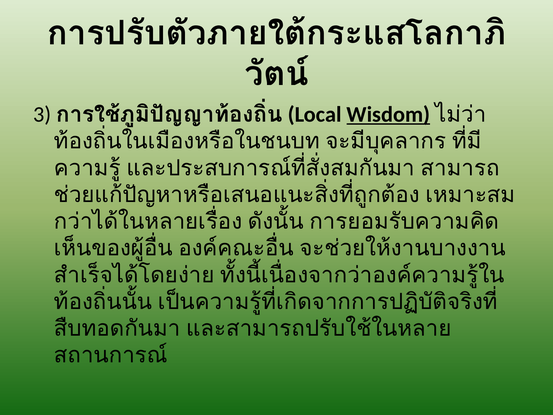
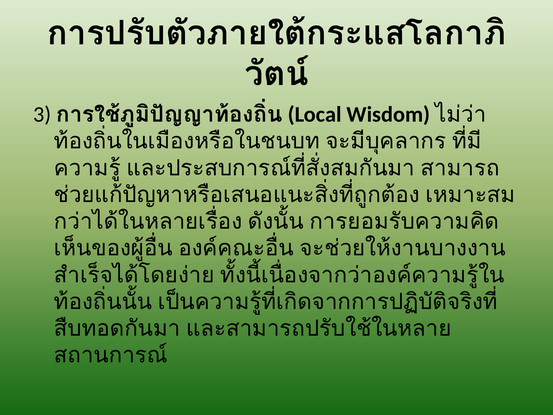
Wisdom underline: present -> none (388, 114)
